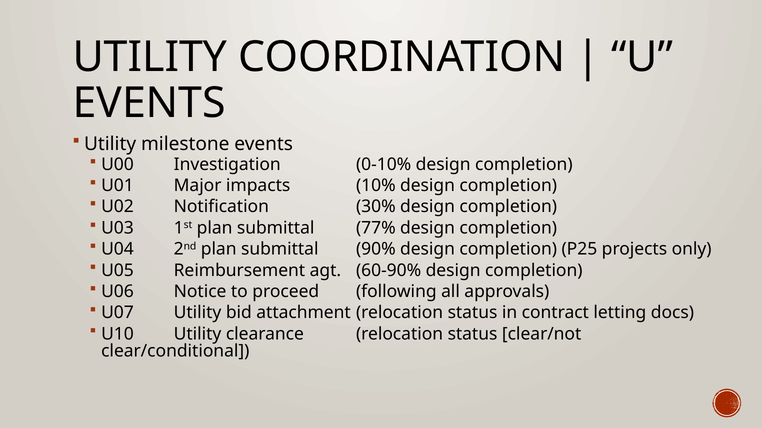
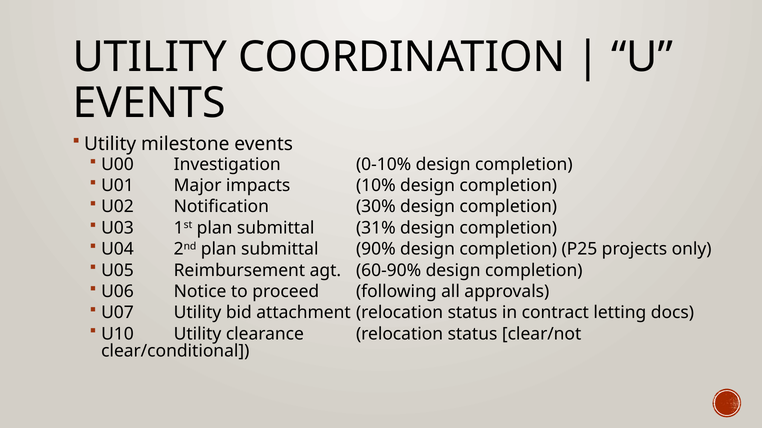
77%: 77% -> 31% (376, 228)
